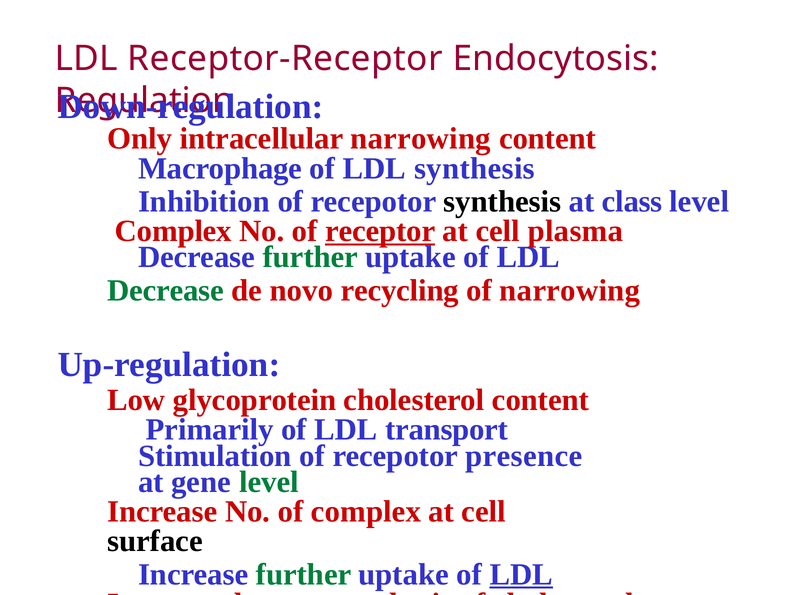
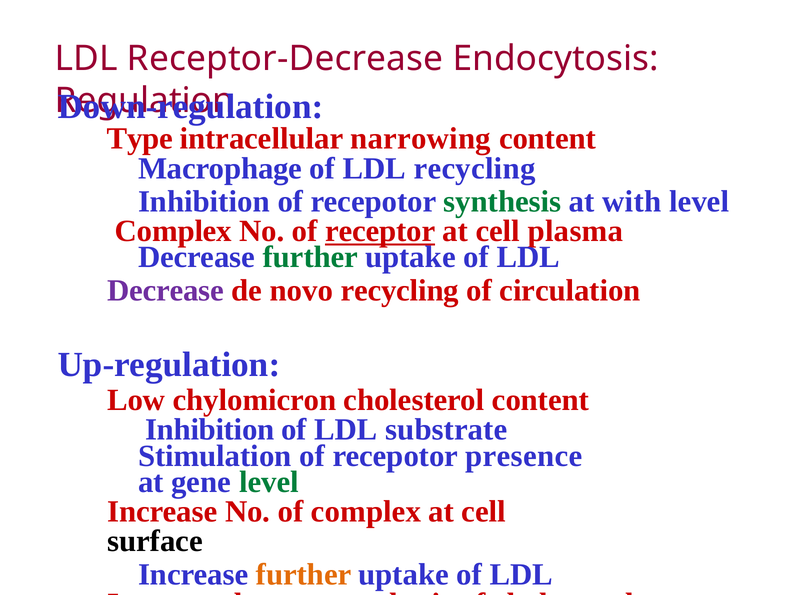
Receptor-Receptor: Receptor-Receptor -> Receptor-Decrease (285, 59)
Only: Only -> Type (140, 139)
LDL synthesis: synthesis -> recycling (475, 169)
synthesis colour: black -> green (502, 202)
class: class -> with (632, 202)
Decrease colour: green -> purple (166, 291)
of narrowing: narrowing -> circulation (570, 291)
glycoprotein: glycoprotein -> chylomicron (255, 400)
Primarily: Primarily -> Inhibition (210, 430)
transport: transport -> substrate (446, 430)
further colour: green -> orange (304, 575)
LDL underline: present -> none (521, 575)
